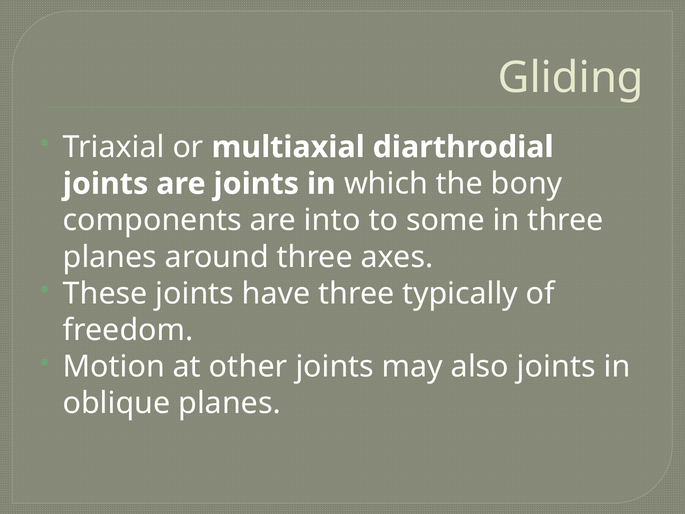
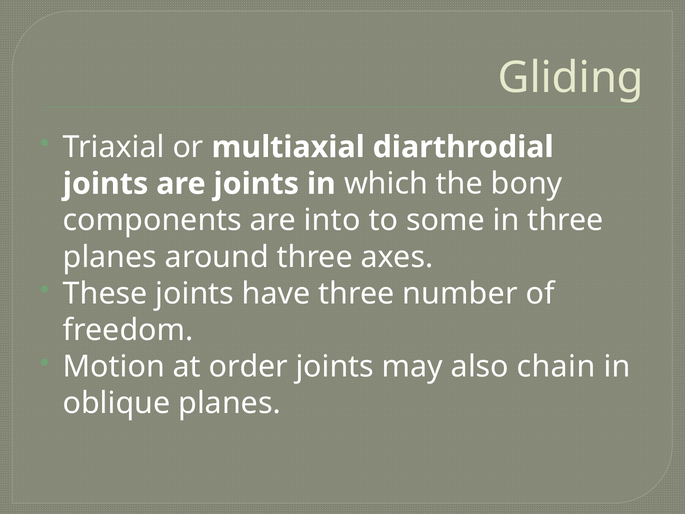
typically: typically -> number (460, 293)
other: other -> order (248, 367)
also joints: joints -> chain (556, 367)
